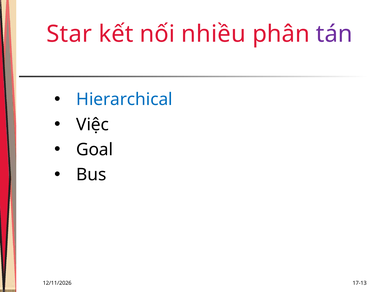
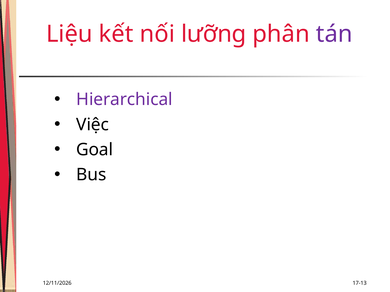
Star: Star -> Liệu (69, 34)
nhiều: nhiều -> lưỡng (214, 34)
Hierarchical colour: blue -> purple (124, 100)
